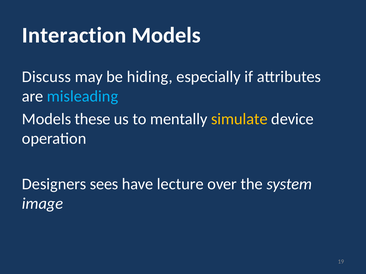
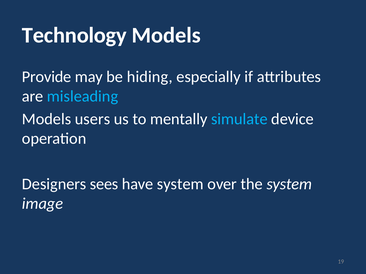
Interaction: Interaction -> Technology (74, 35)
Discuss: Discuss -> Provide (47, 77)
these: these -> users (93, 119)
simulate colour: yellow -> light blue (239, 119)
have lecture: lecture -> system (180, 184)
